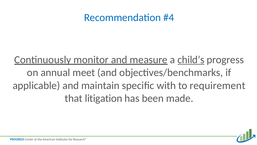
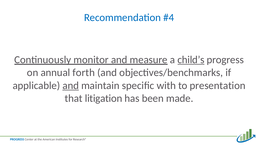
meet: meet -> forth (84, 72)
and underline: none -> present (71, 85)
requirement: requirement -> presentation (218, 85)
